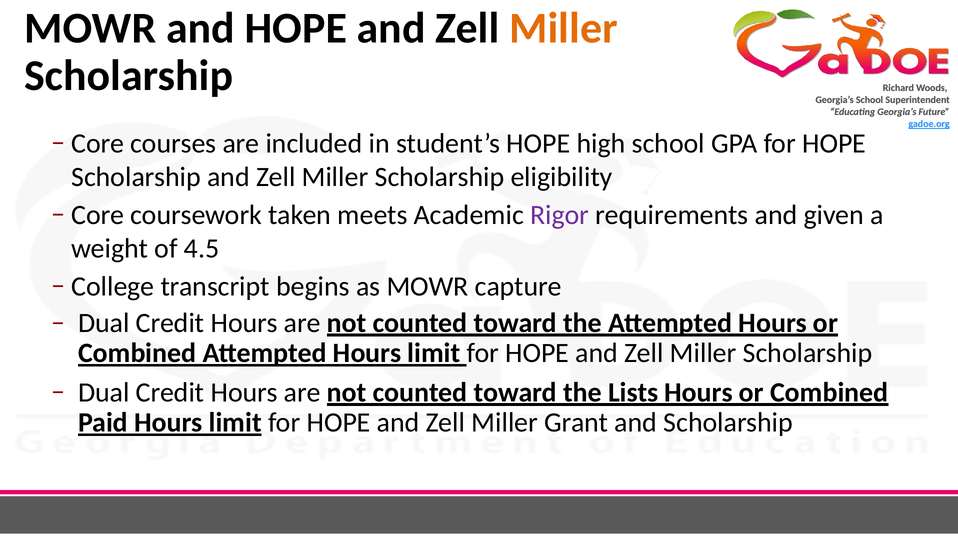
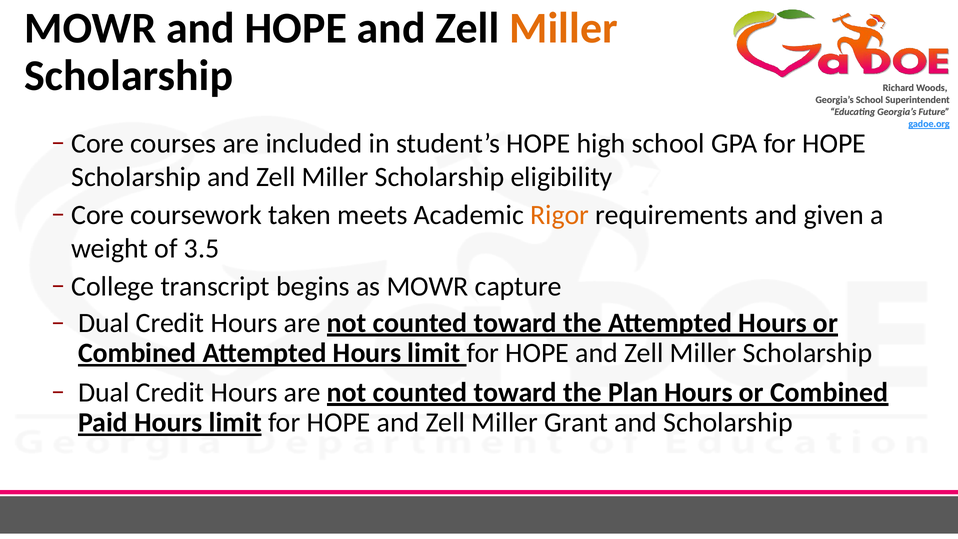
Rigor colour: purple -> orange (560, 215)
4.5: 4.5 -> 3.5 (202, 248)
Lists: Lists -> Plan (633, 392)
